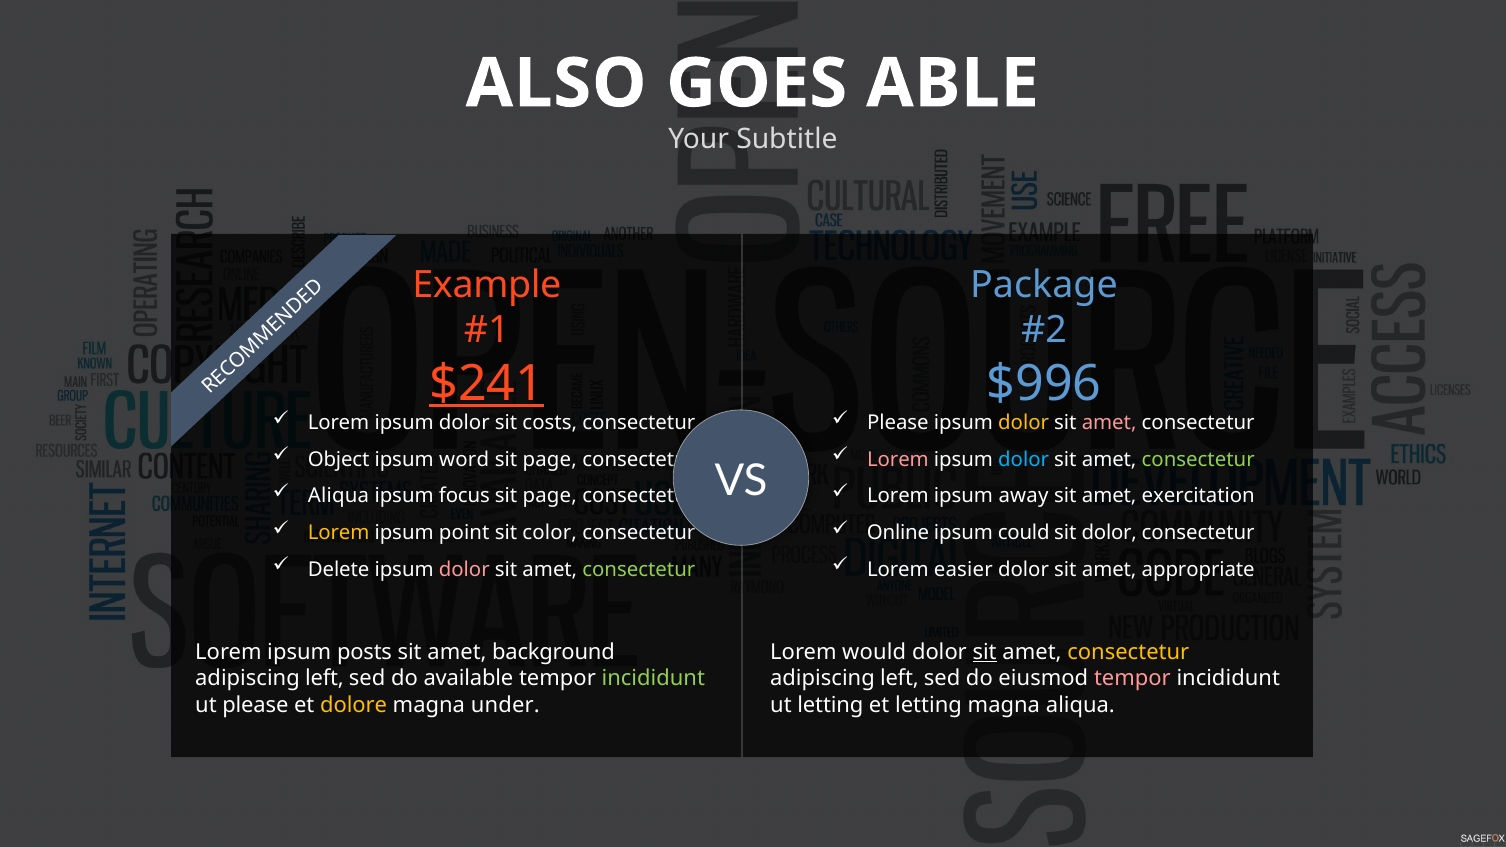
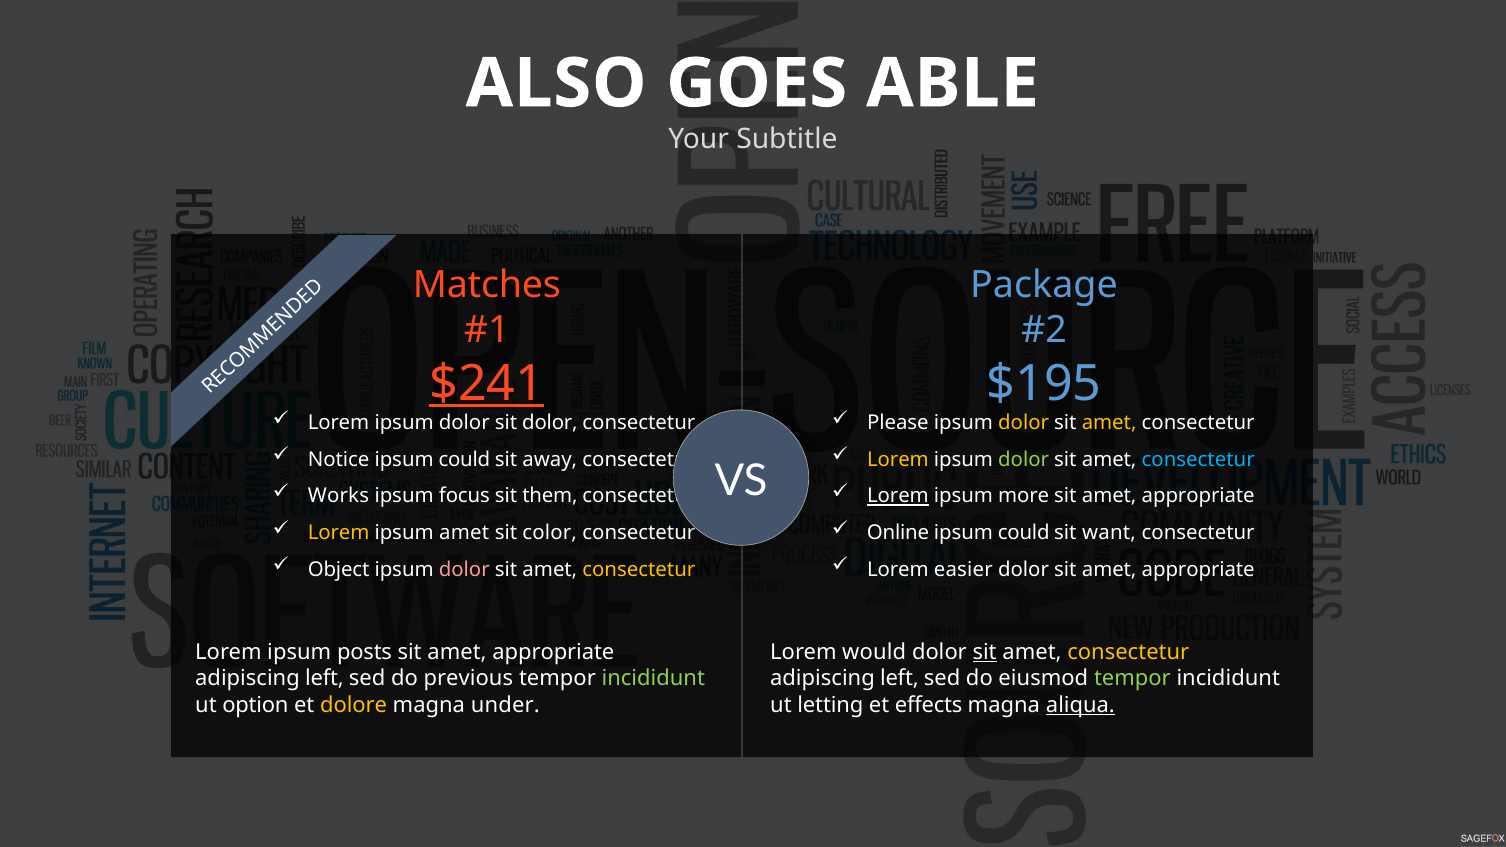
Example: Example -> Matches (487, 285)
$996: $996 -> $195 (1044, 384)
sit costs: costs -> dolor (550, 423)
amet colour: pink -> yellow (1109, 423)
Object: Object -> Notice (339, 460)
word: word -> could (464, 460)
page: page -> away (550, 460)
Lorem colour: pink -> yellow (898, 460)
dolor colour: light blue -> light green (1024, 460)
consectetur colour: light green -> light blue (1198, 460)
Aliqua: Aliqua -> Works (338, 496)
page: page -> them (550, 496)
Lorem underline: none -> present (898, 496)
away: away -> more (1024, 496)
exercitation: exercitation -> appropriate (1198, 496)
ipsum point: point -> amet (464, 533)
sit dolor: dolor -> want (1109, 533)
Delete: Delete -> Object (339, 570)
consectetur colour: light green -> yellow (639, 570)
background: background -> appropriate (553, 652)
available: available -> previous (468, 679)
tempor colour: pink -> light green (1132, 679)
ut please: please -> option (255, 705)
et letting: letting -> effects (929, 705)
aliqua underline: none -> present (1080, 705)
